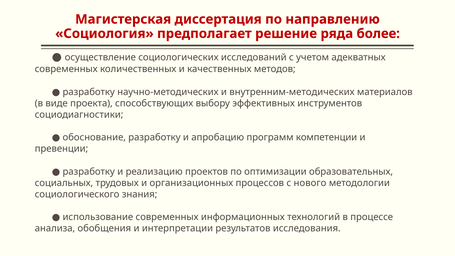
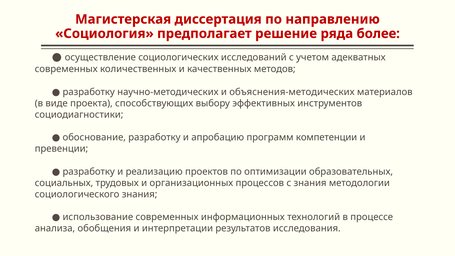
внутренним-методических: внутренним-методических -> объяснения-методических (292, 92)
с нового: нового -> знания (310, 183)
